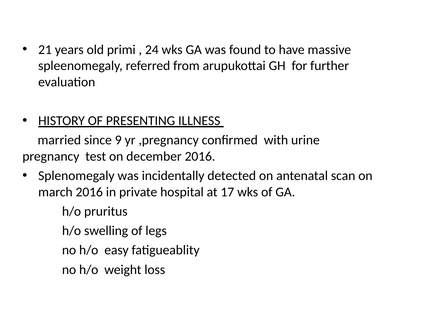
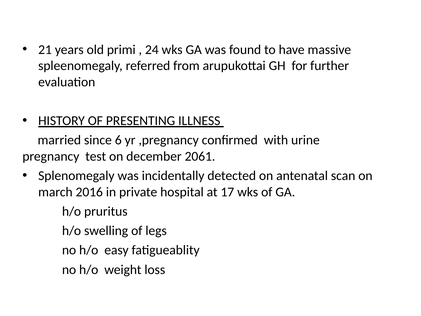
9: 9 -> 6 (118, 140)
december 2016: 2016 -> 2061 (200, 156)
